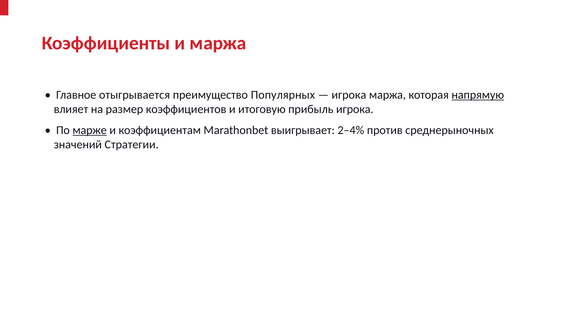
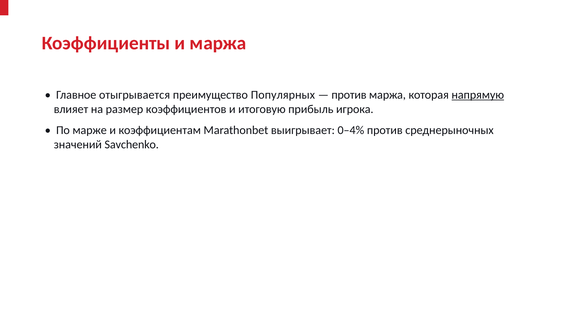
игрока: игрока -> против (349, 95)
марже underline: present -> none (90, 130)
2–4%: 2–4% -> 0–4% (351, 130)
Стратегии: Стратегии -> Savchenko (132, 144)
